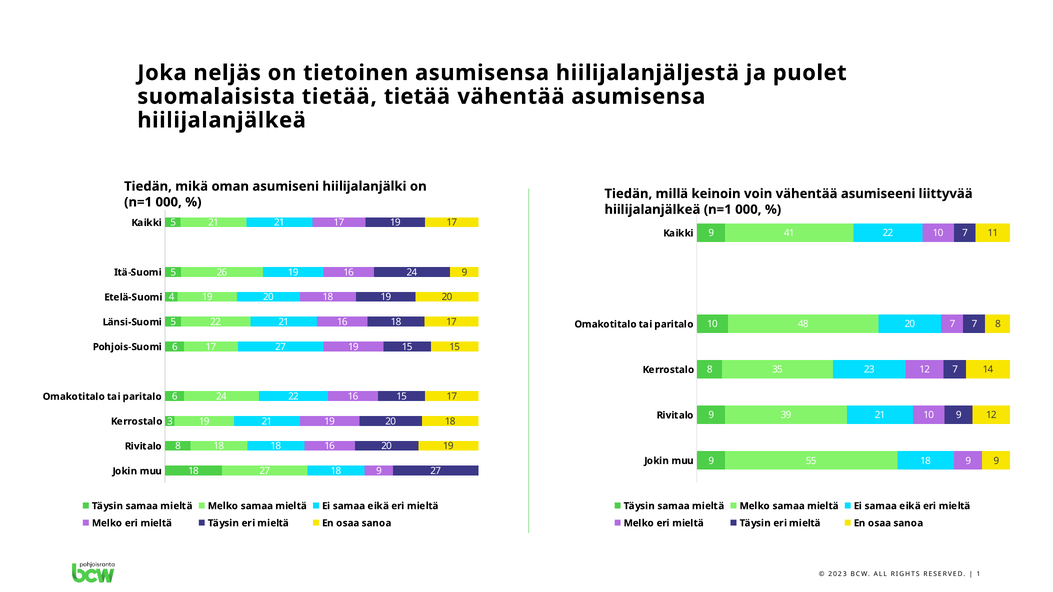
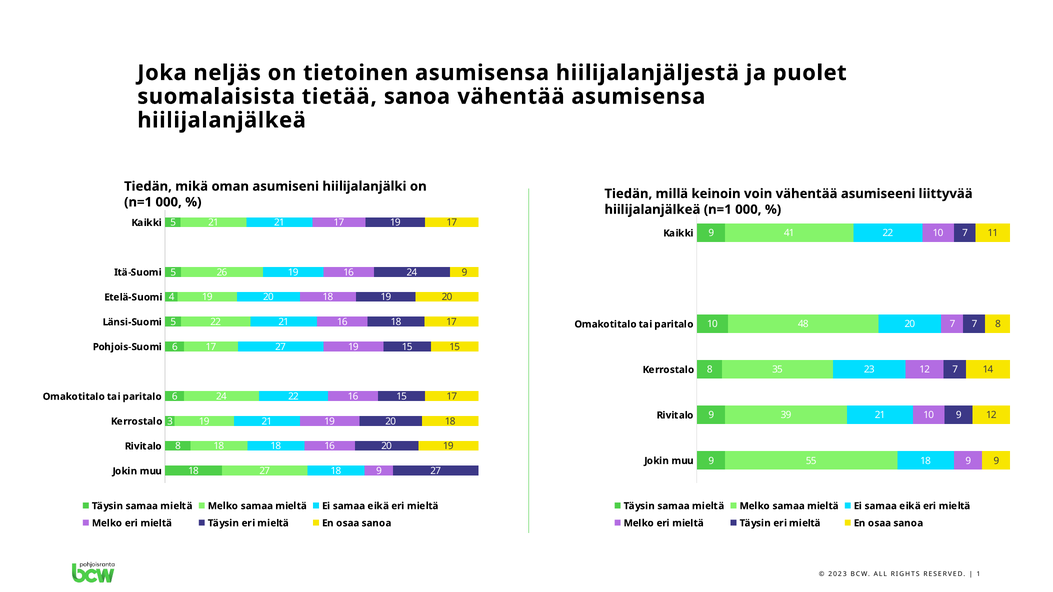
tietää tietää: tietää -> sanoa (417, 97)
